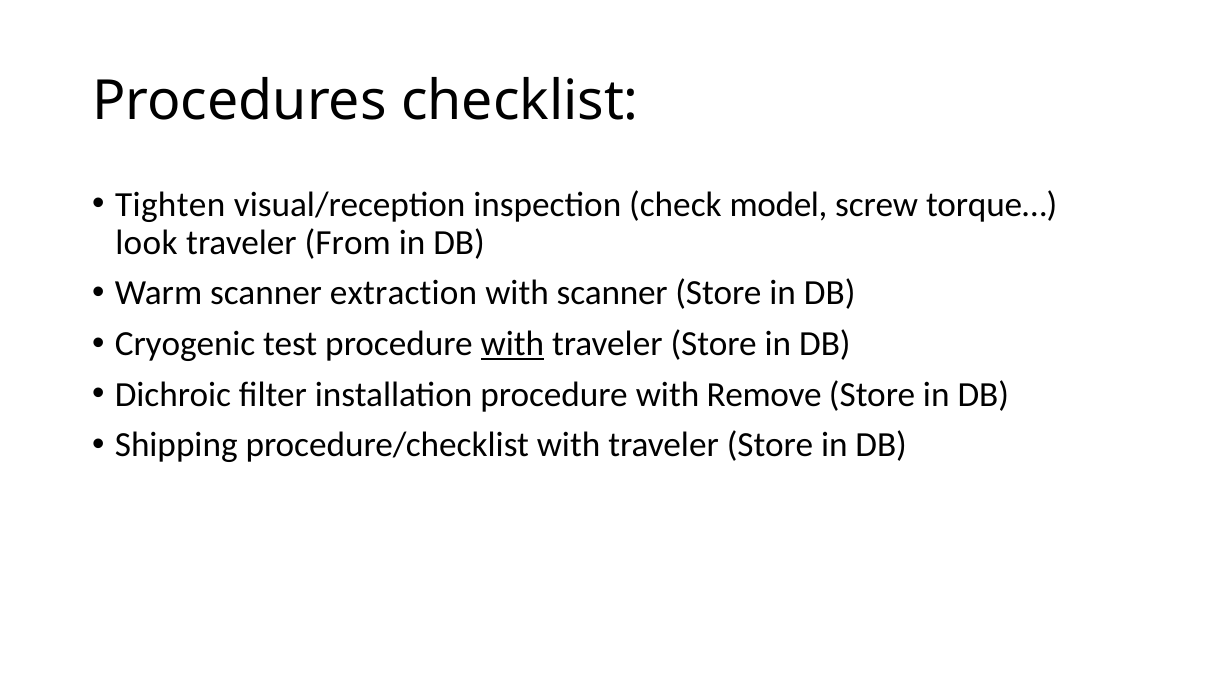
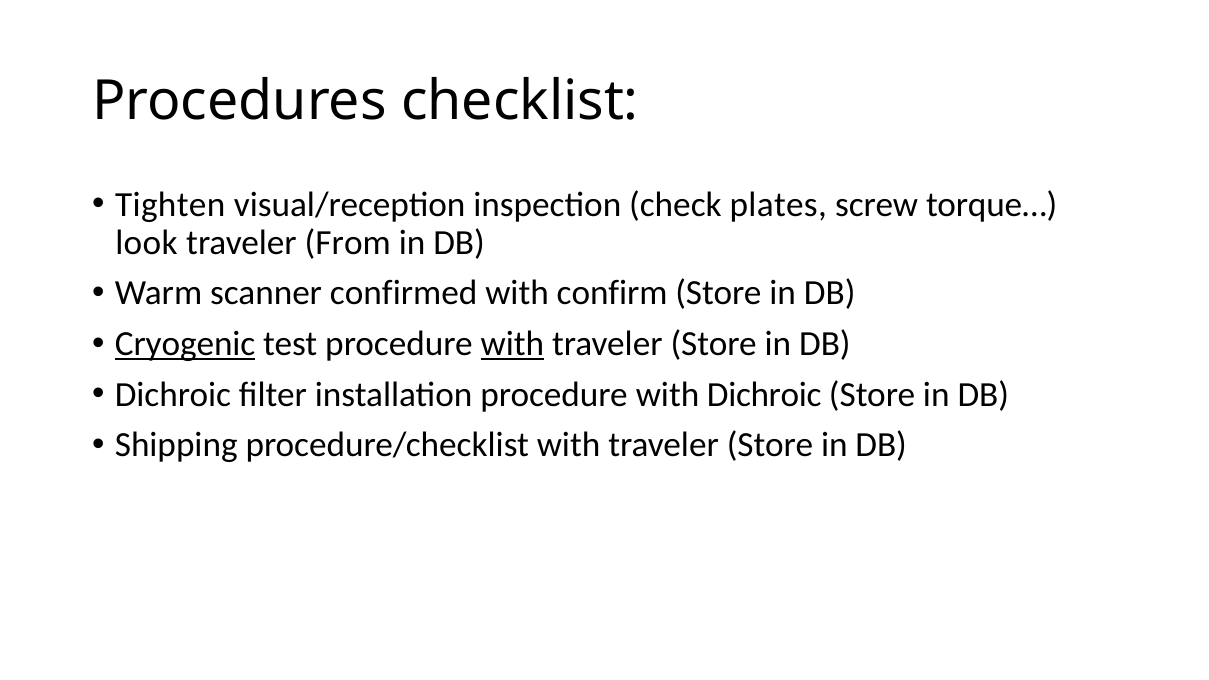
model: model -> plates (778, 204)
extraction: extraction -> confirmed (404, 293)
with scanner: scanner -> confirm (612, 293)
Cryogenic underline: none -> present (185, 344)
with Remove: Remove -> Dichroic (764, 395)
